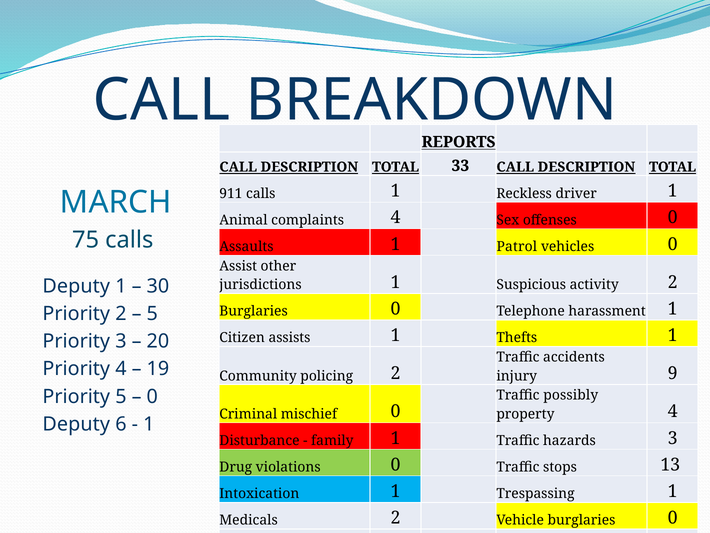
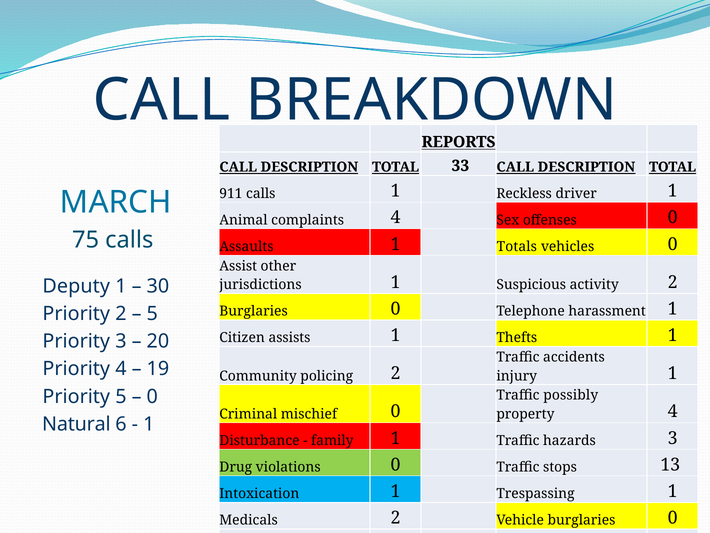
Patrol: Patrol -> Totals (517, 246)
injury 9: 9 -> 1 (673, 373)
Deputy: Deputy -> Natural (76, 424)
